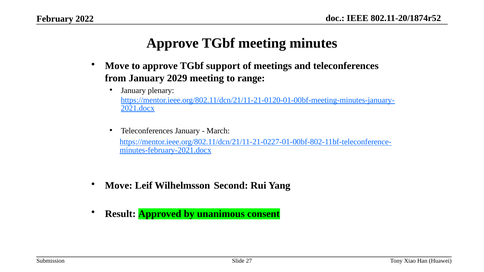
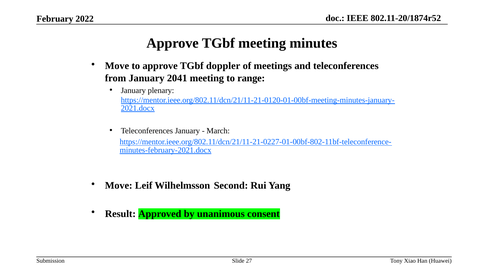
support: support -> doppler (223, 66)
2029: 2029 -> 2041 (177, 78)
